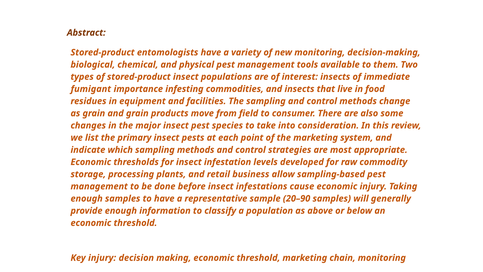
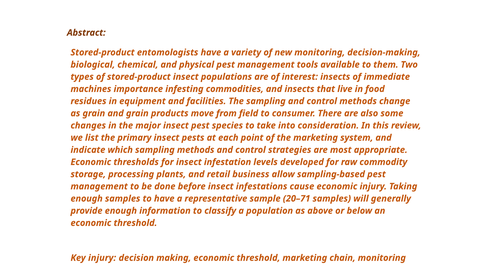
fumigant: fumigant -> machines (91, 89)
20–90: 20–90 -> 20–71 (297, 198)
